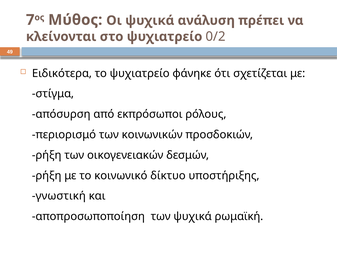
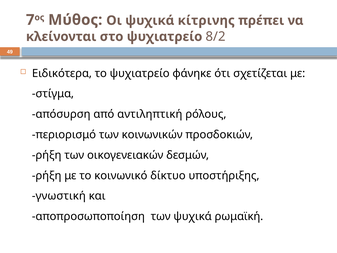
ανάλυση: ανάλυση -> κίτρινης (206, 20)
0/2: 0/2 -> 8/2 (216, 37)
εκπρόσωποι: εκπρόσωποι -> αντιληπτική (150, 114)
